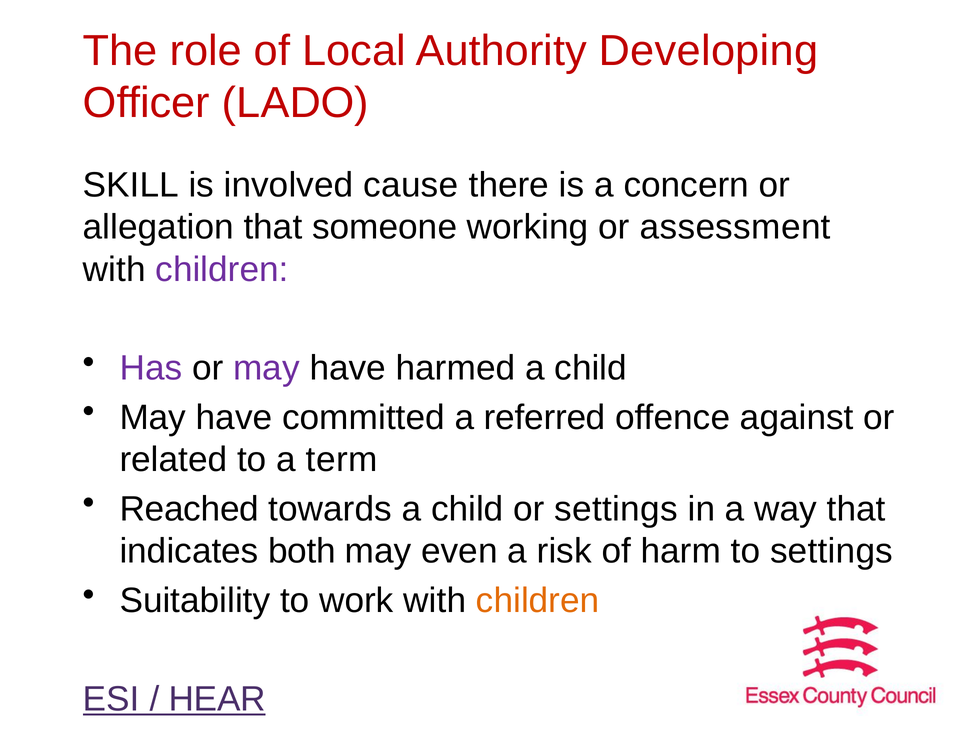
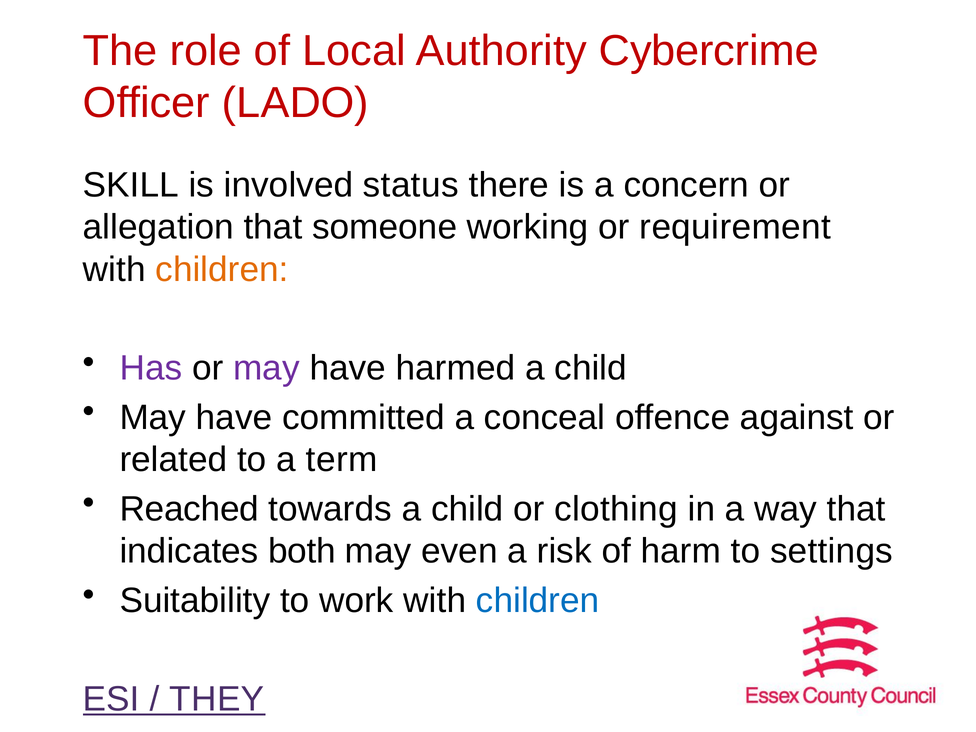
Developing: Developing -> Cybercrime (709, 51)
cause: cause -> status (411, 185)
assessment: assessment -> requirement (735, 227)
children colour: purple -> orange (222, 270)
referred: referred -> conceal (545, 417)
or settings: settings -> clothing (616, 509)
children colour: orange -> blue (538, 601)
HEAR: HEAR -> THEY (217, 699)
